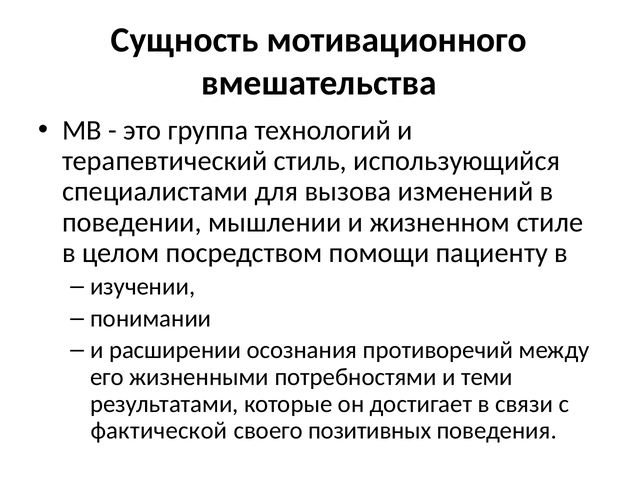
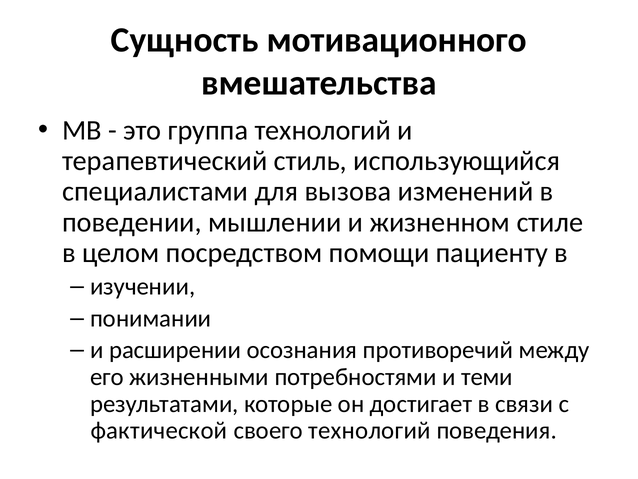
своего позитивных: позитивных -> технологий (369, 430)
